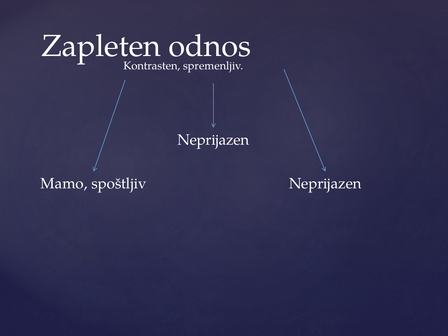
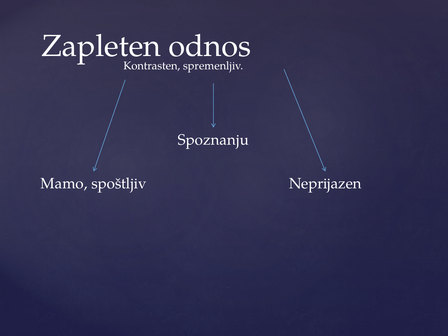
Neprijazen: Neprijazen -> Spoznanju (213, 140)
